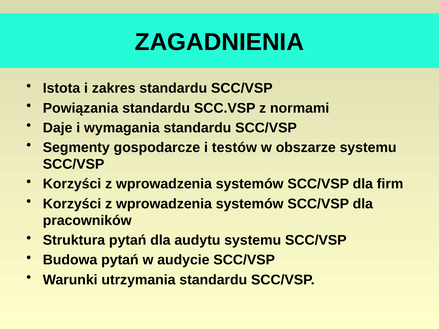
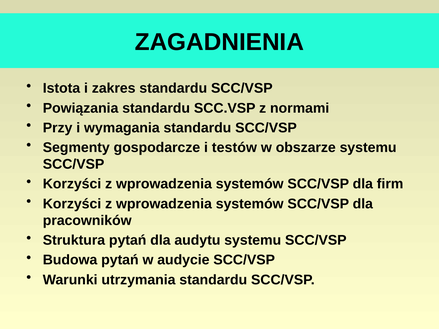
Daje: Daje -> Przy (58, 128)
